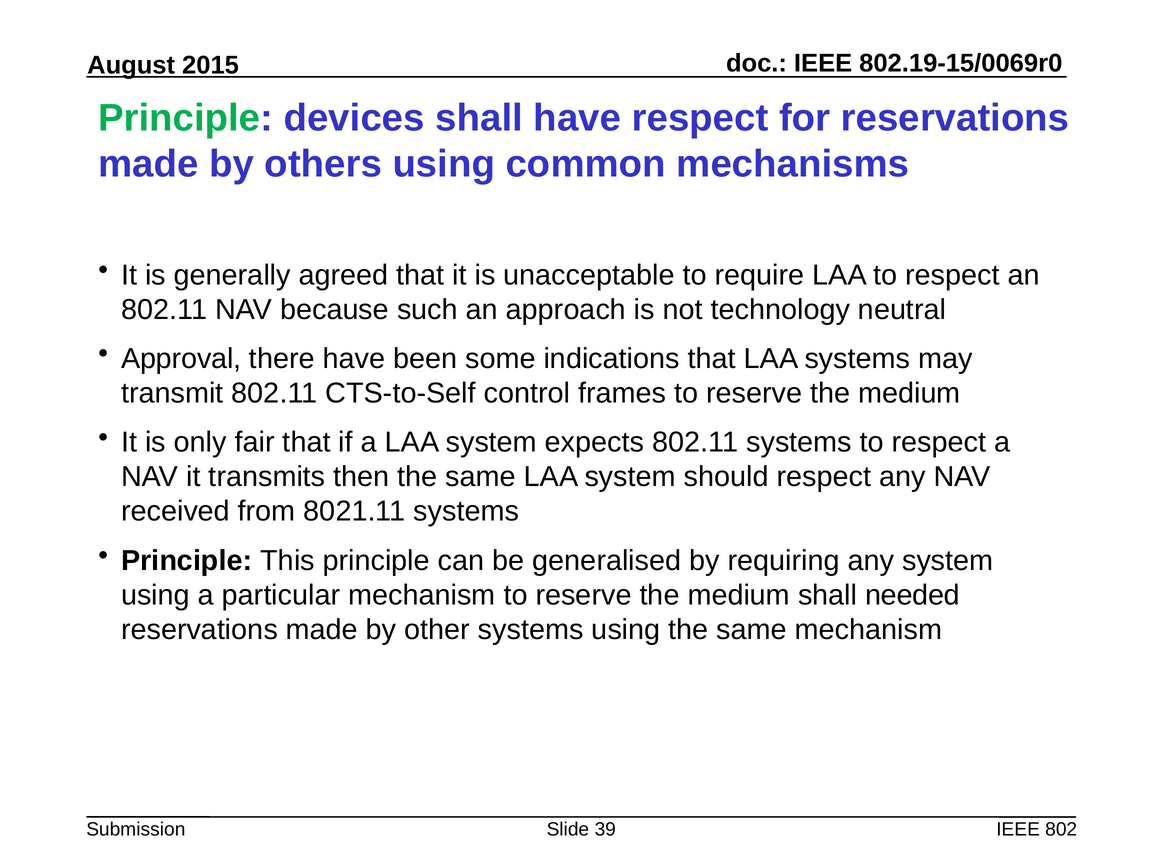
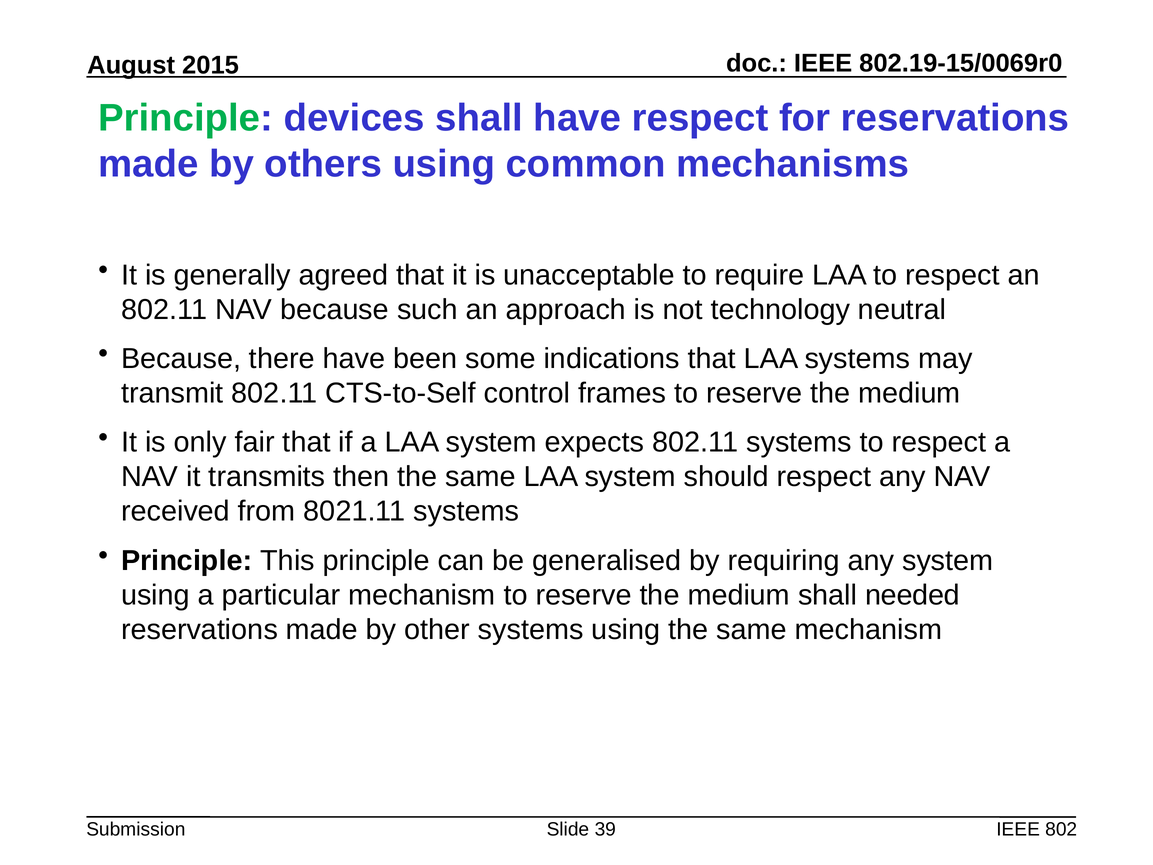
Approval: Approval -> Because (181, 359)
